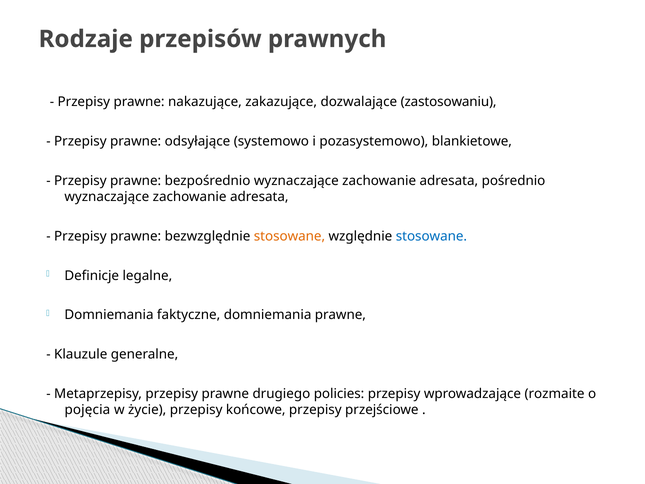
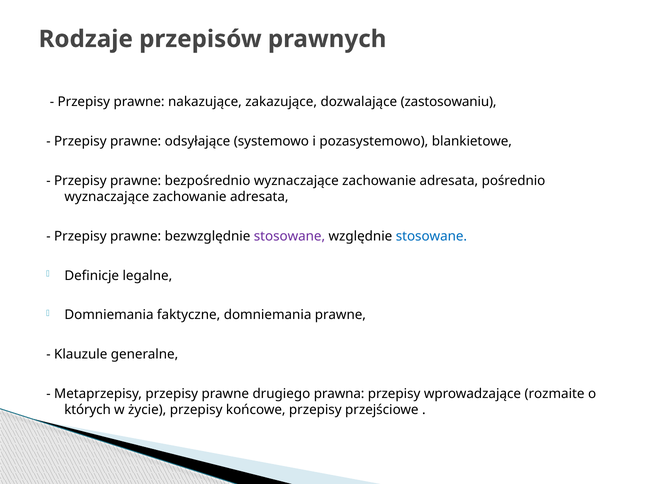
stosowane colour: orange -> purple (289, 236)
policies: policies -> prawna (339, 394)
pojęcia: pojęcia -> których (88, 410)
